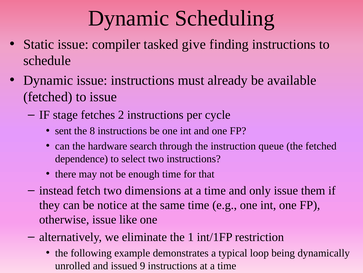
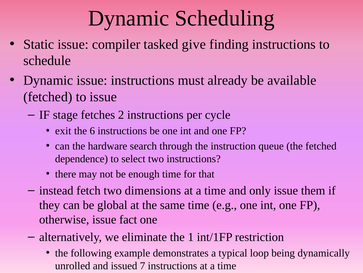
sent: sent -> exit (63, 131)
8: 8 -> 6 (92, 131)
notice: notice -> global (112, 205)
like: like -> fact (128, 219)
9: 9 -> 7 (143, 265)
